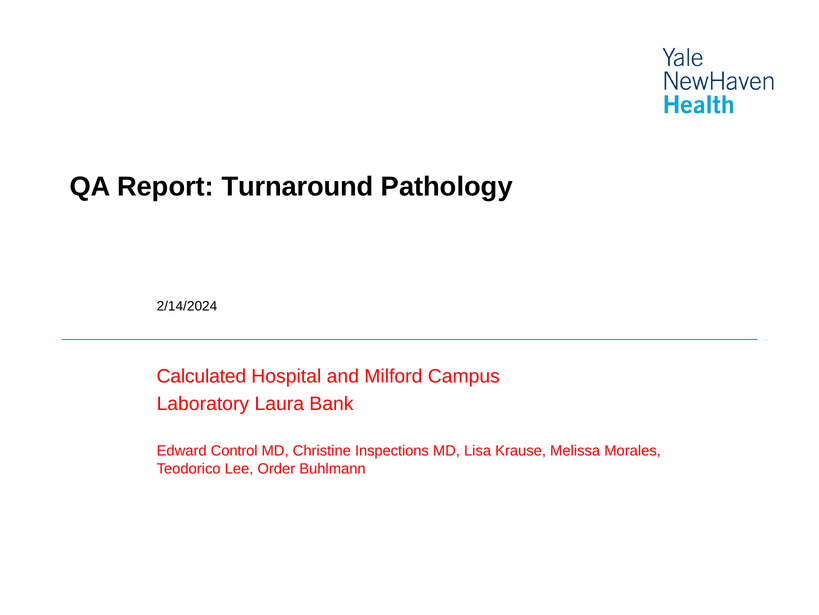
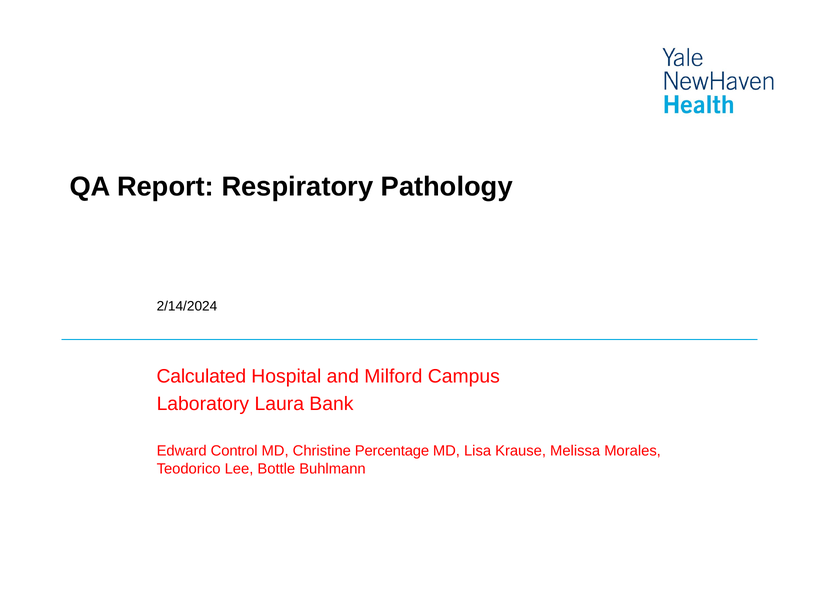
Turnaround: Turnaround -> Respiratory (297, 187)
Inspections: Inspections -> Percentage (392, 450)
Order: Order -> Bottle (276, 468)
